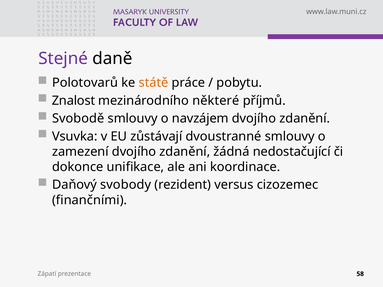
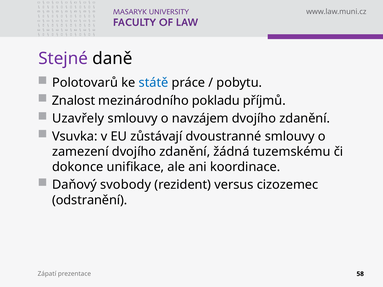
státě colour: orange -> blue (154, 83)
některé: některé -> pokladu (216, 101)
Svobodě: Svobodě -> Uzavřely (78, 119)
nedostačující: nedostačující -> tuzemskému (292, 152)
finančními: finančními -> odstranění (90, 200)
